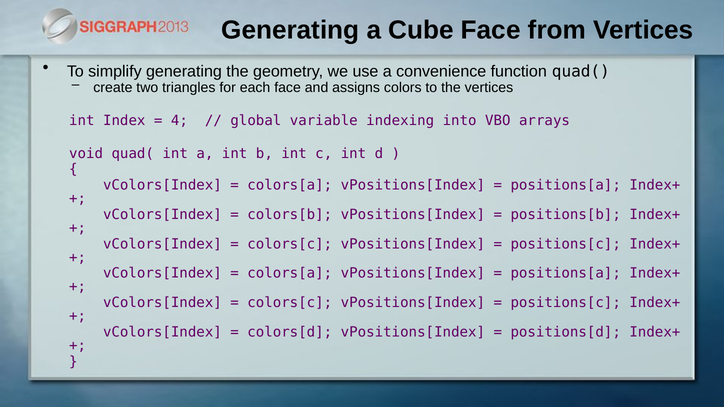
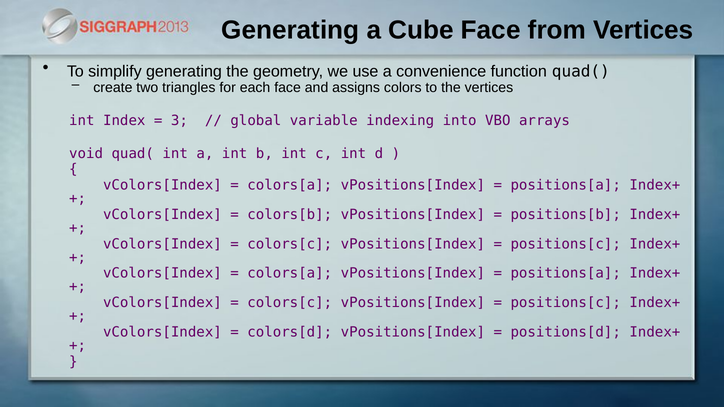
4: 4 -> 3 (179, 121)
